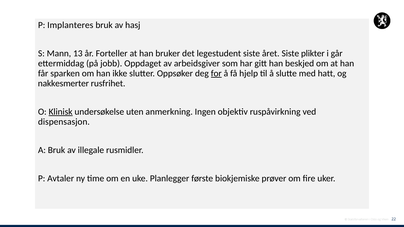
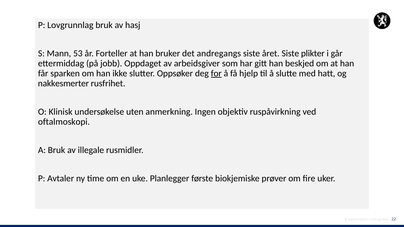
Implanteres: Implanteres -> Lovgrunnlag (70, 25)
13: 13 -> 53 (78, 54)
legestudent: legestudent -> andregangs (219, 54)
Klinisk underline: present -> none (61, 112)
dispensasjon: dispensasjon -> oftalmoskopi (64, 122)
